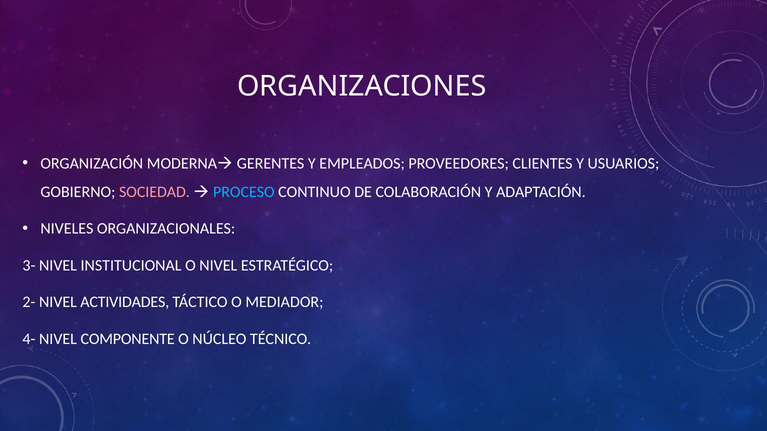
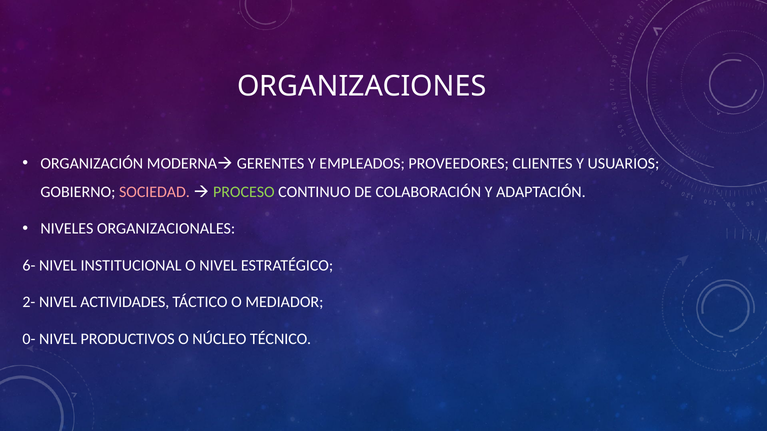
PROCESO colour: light blue -> light green (244, 192)
3-: 3- -> 6- (29, 266)
4-: 4- -> 0- (29, 339)
COMPONENTE: COMPONENTE -> PRODUCTIVOS (128, 339)
